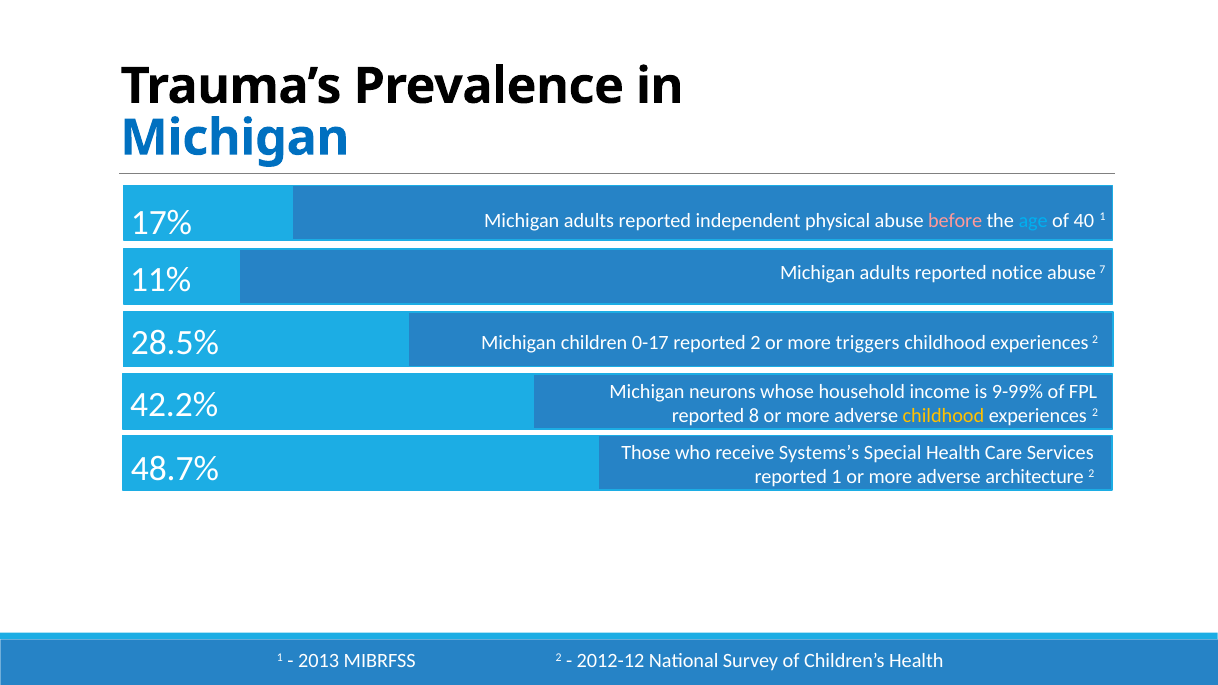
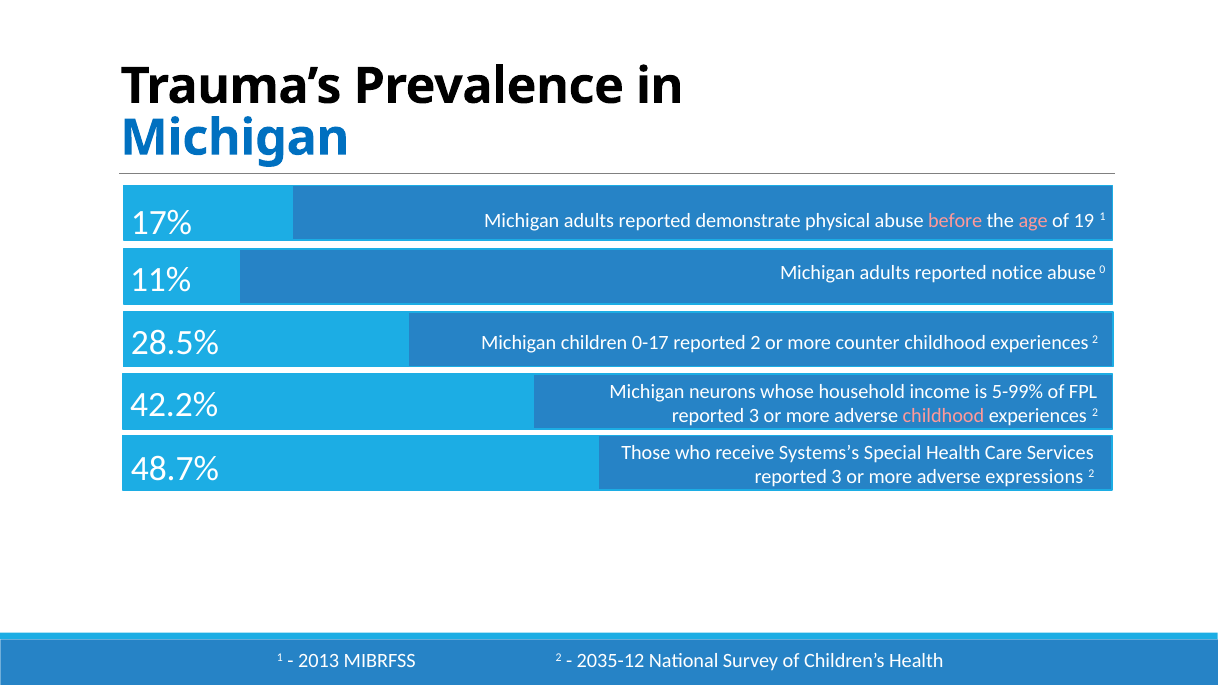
independent: independent -> demonstrate (748, 220)
age colour: light blue -> pink (1033, 220)
40: 40 -> 19 (1084, 220)
7: 7 -> 0 (1102, 270)
triggers: triggers -> counter (868, 343)
9-99%: 9-99% -> 5-99% (1017, 392)
8: 8 -> 3 (754, 416)
childhood colour: yellow -> pink (943, 416)
1: 1 -> 3 (837, 477)
architecture: architecture -> expressions (1034, 477)
2012-12: 2012-12 -> 2035-12 (611, 661)
